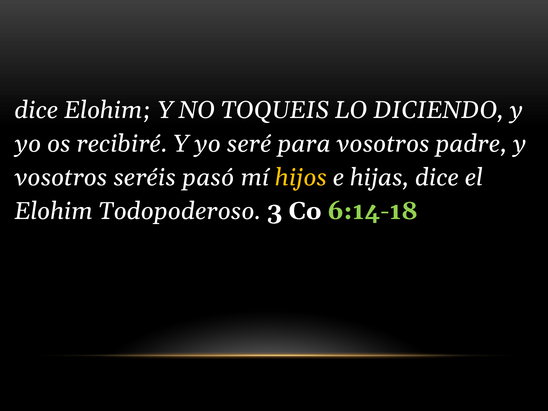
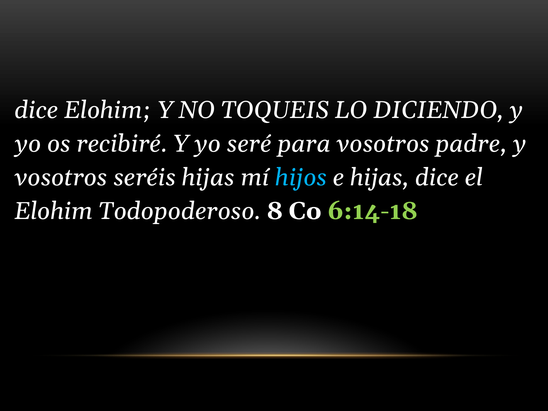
seréis pasó: pasó -> hijas (208, 177)
hijos colour: yellow -> light blue (301, 177)
3: 3 -> 8 (275, 211)
